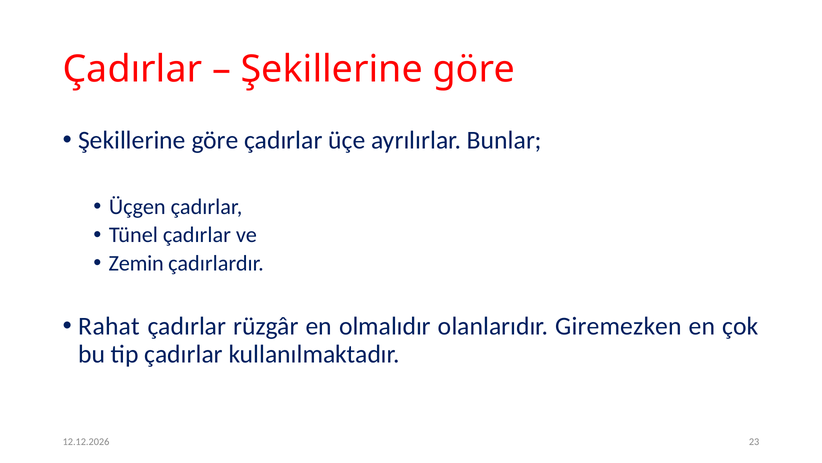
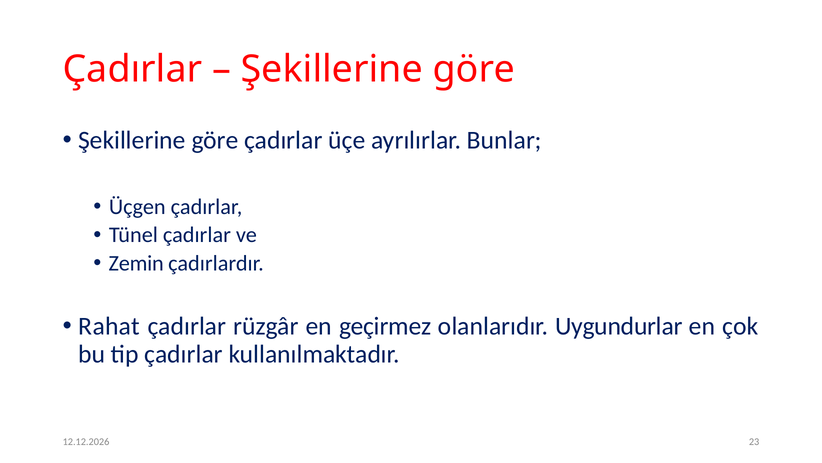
olmalıdır: olmalıdır -> geçirmez (385, 326)
Giremezken: Giremezken -> Uygundurlar (619, 326)
